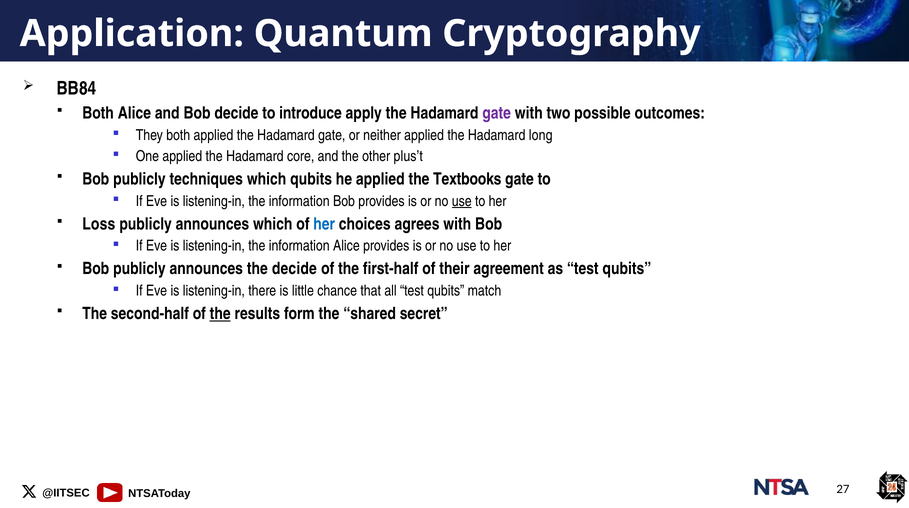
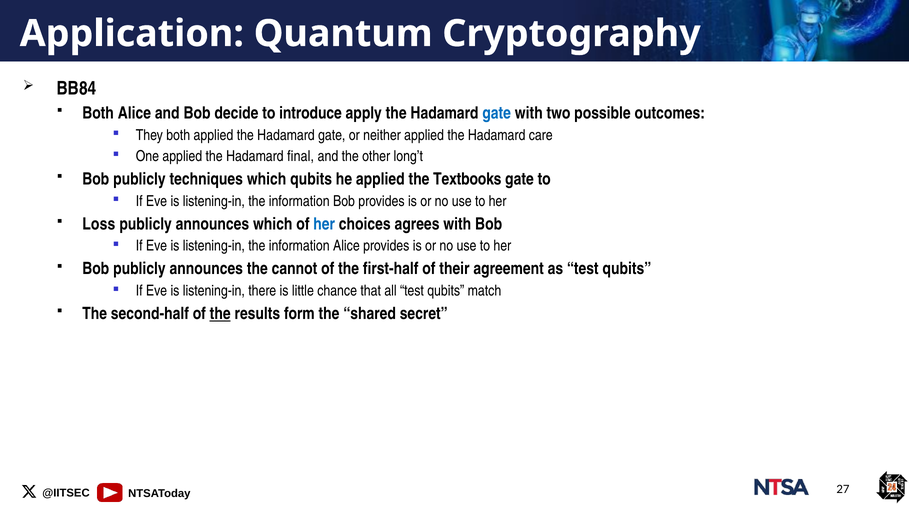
gate colour: purple -> blue (497, 113)
long: long -> care (541, 135)
core: core -> final (301, 156)
plus’t: plus’t -> long’t (408, 156)
use underline: present -> none (462, 201)
the decide: decide -> cannot (294, 269)
